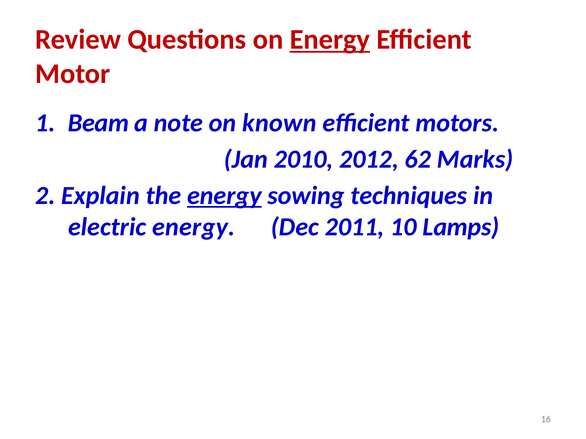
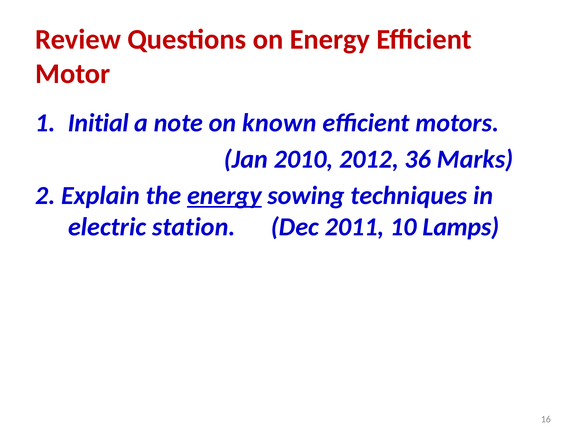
Energy underline: present -> none (330, 40)
Beam: Beam -> Initial (98, 123)
62: 62 -> 36 (418, 159)
electric energy: energy -> station (194, 227)
